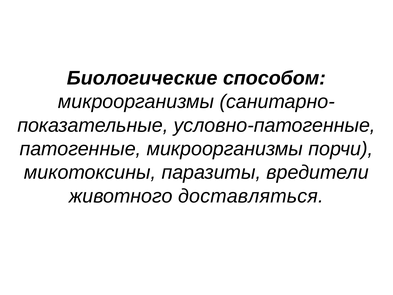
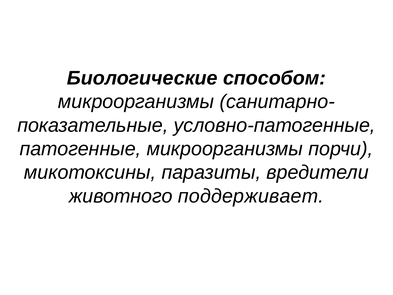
доставляться: доставляться -> поддерживает (251, 196)
